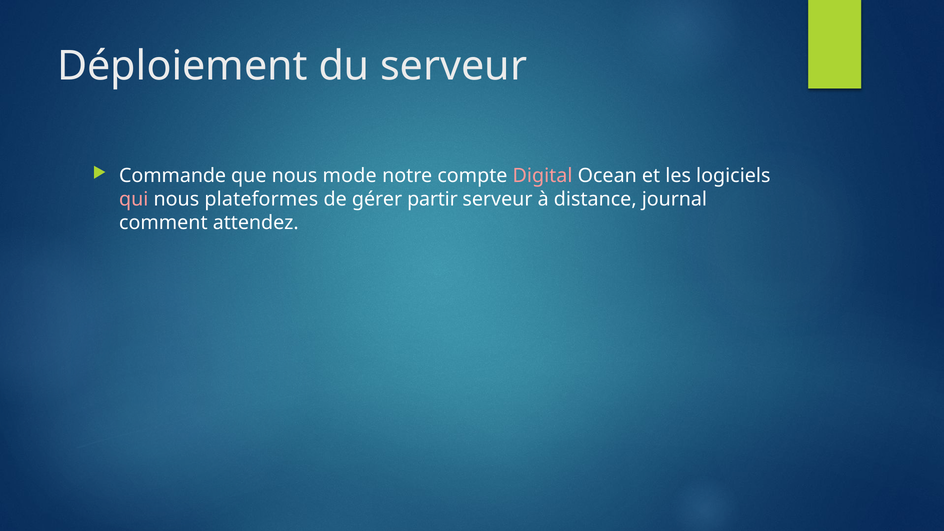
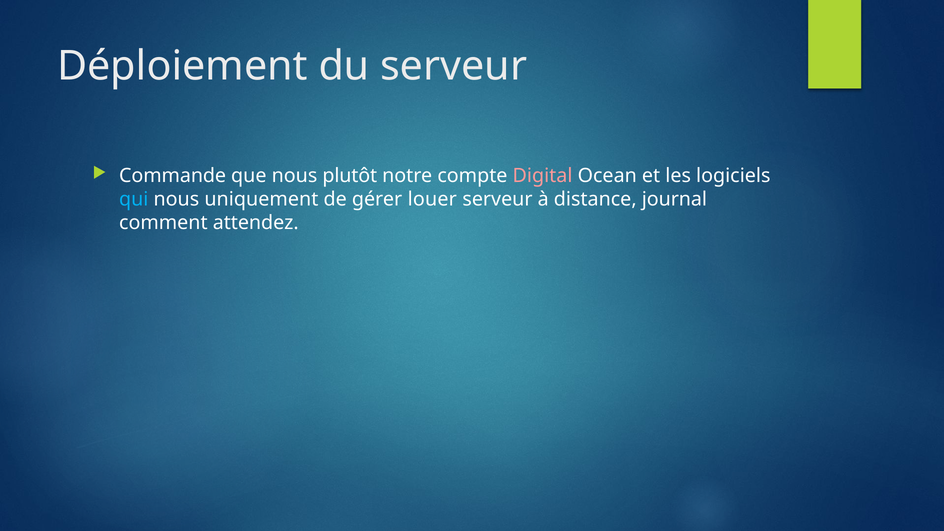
mode: mode -> plutôt (350, 176)
qui colour: pink -> light blue (134, 199)
plateformes: plateformes -> uniquement (261, 199)
partir: partir -> louer (432, 199)
